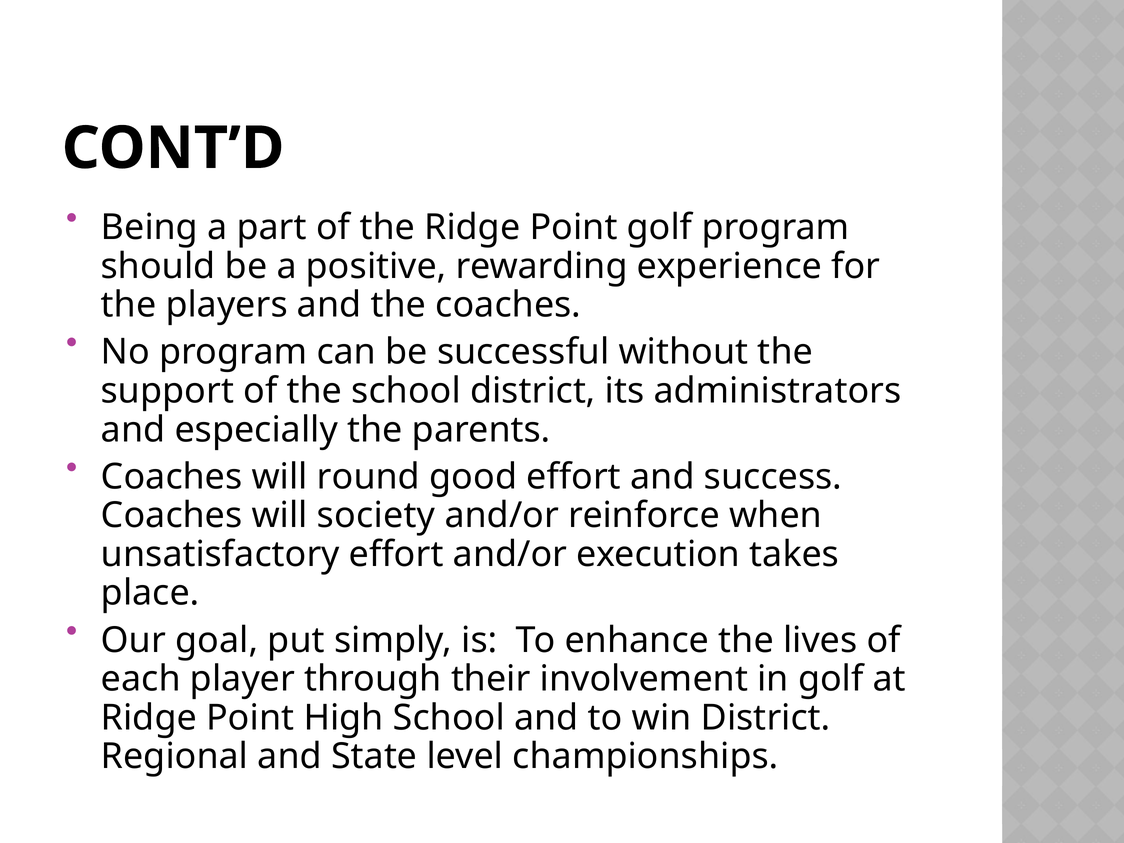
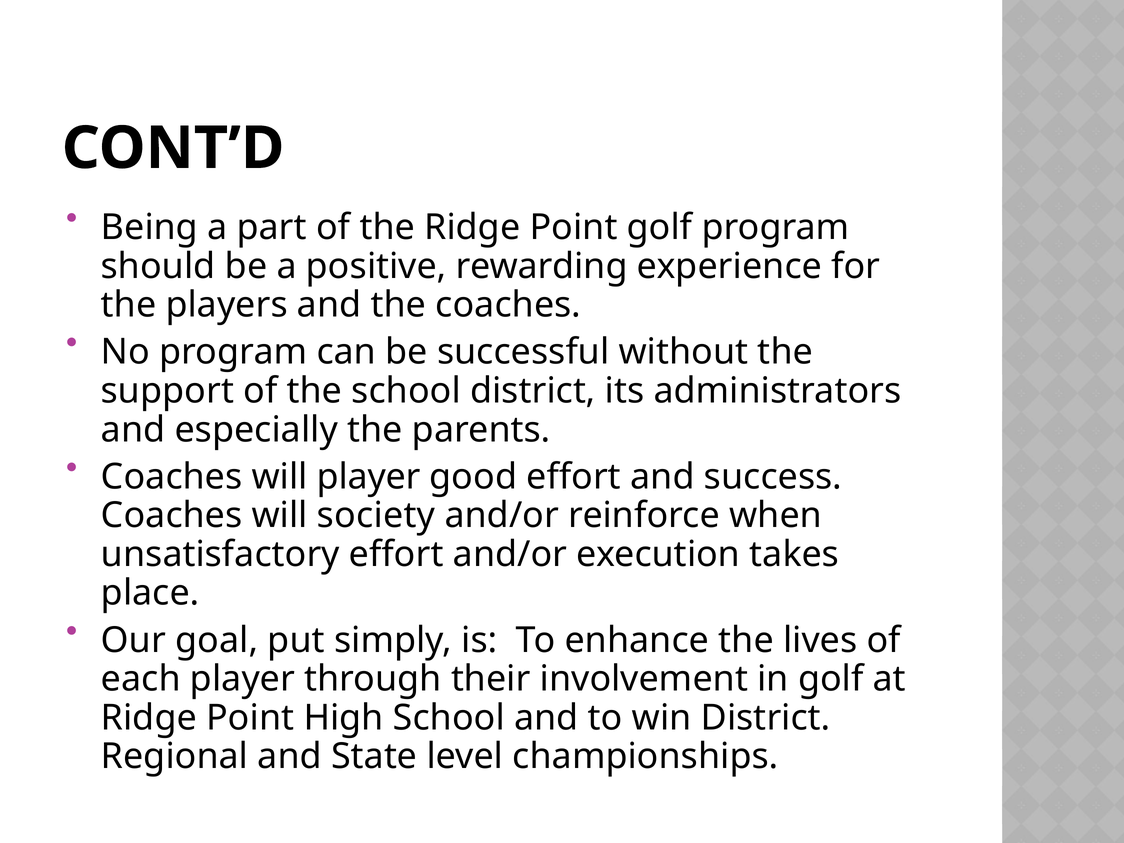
will round: round -> player (369, 477)
